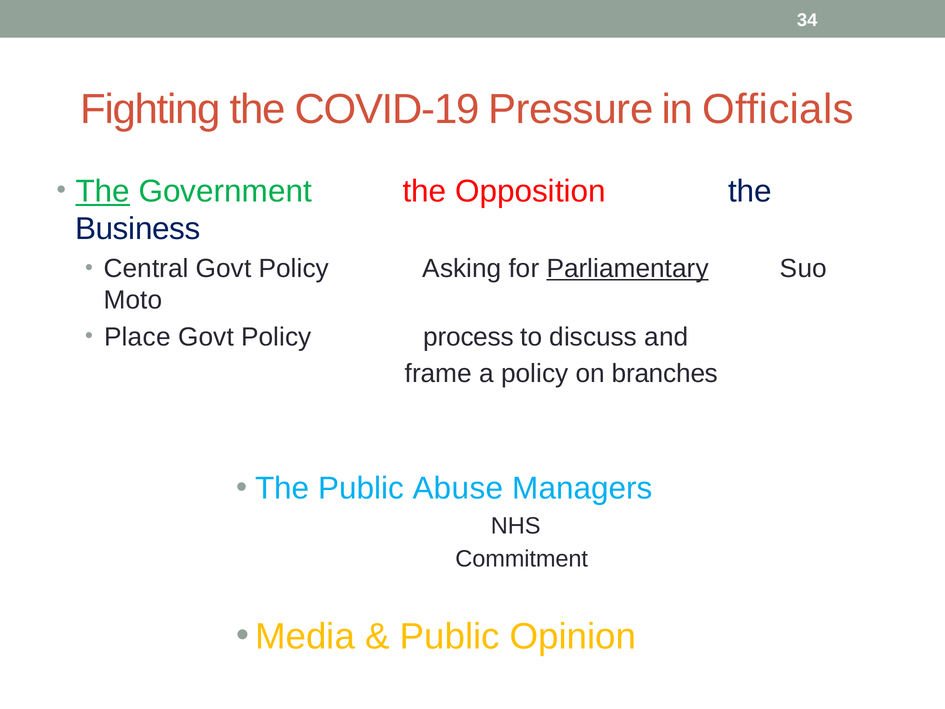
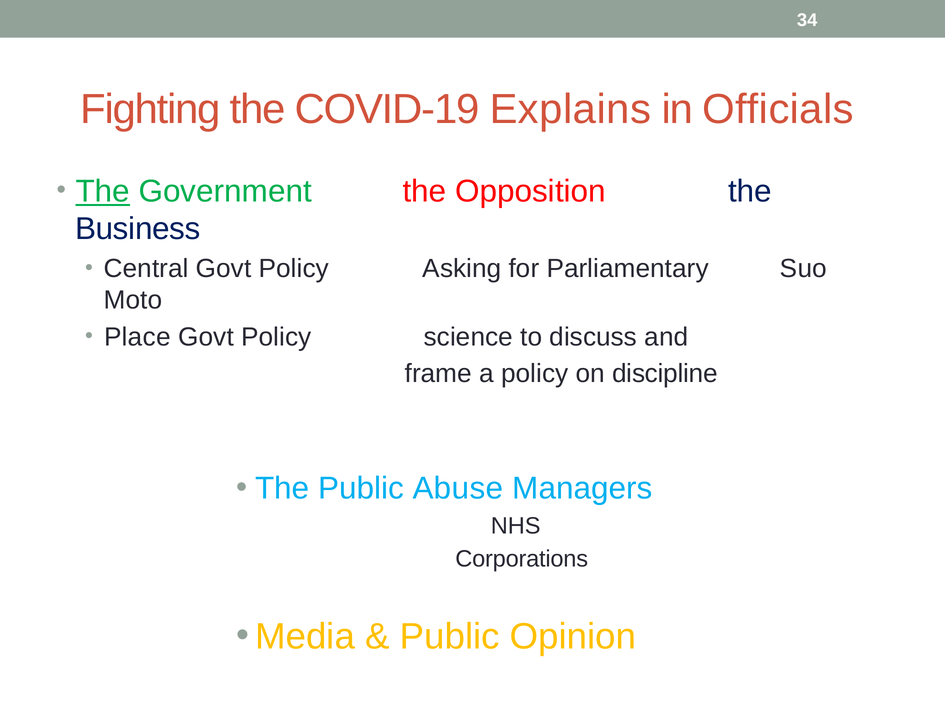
Pressure: Pressure -> Explains (570, 109)
Parliamentary underline: present -> none (628, 269)
process: process -> science (468, 337)
branches: branches -> discipline (665, 374)
Commitment: Commitment -> Corporations (522, 559)
